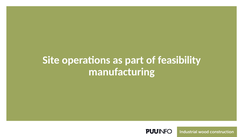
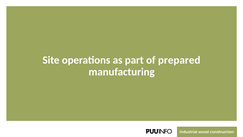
feasibility: feasibility -> prepared (179, 60)
